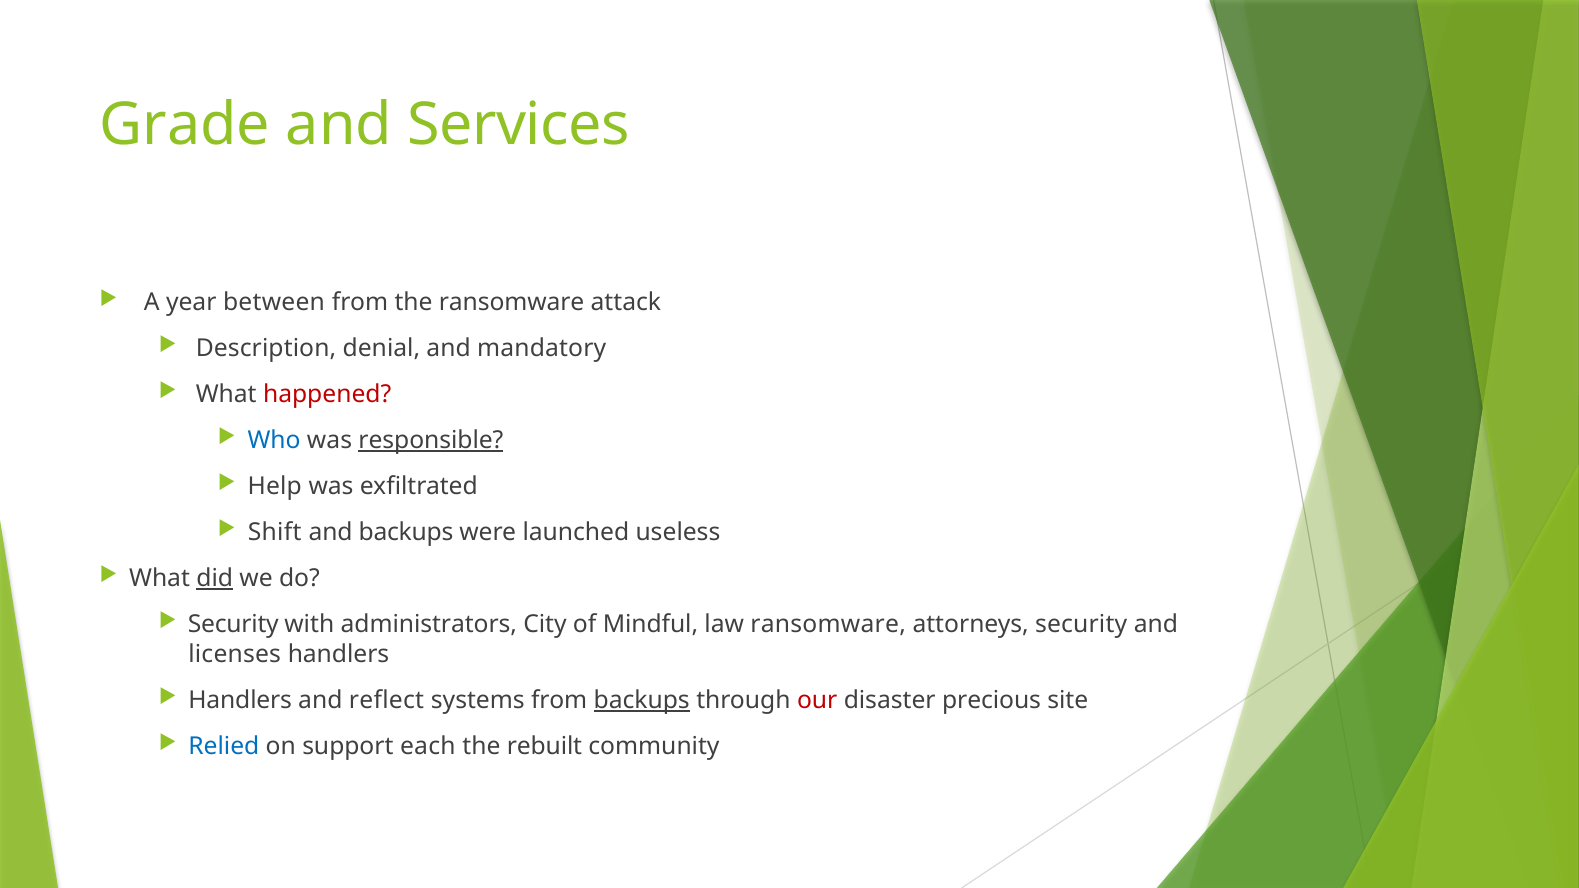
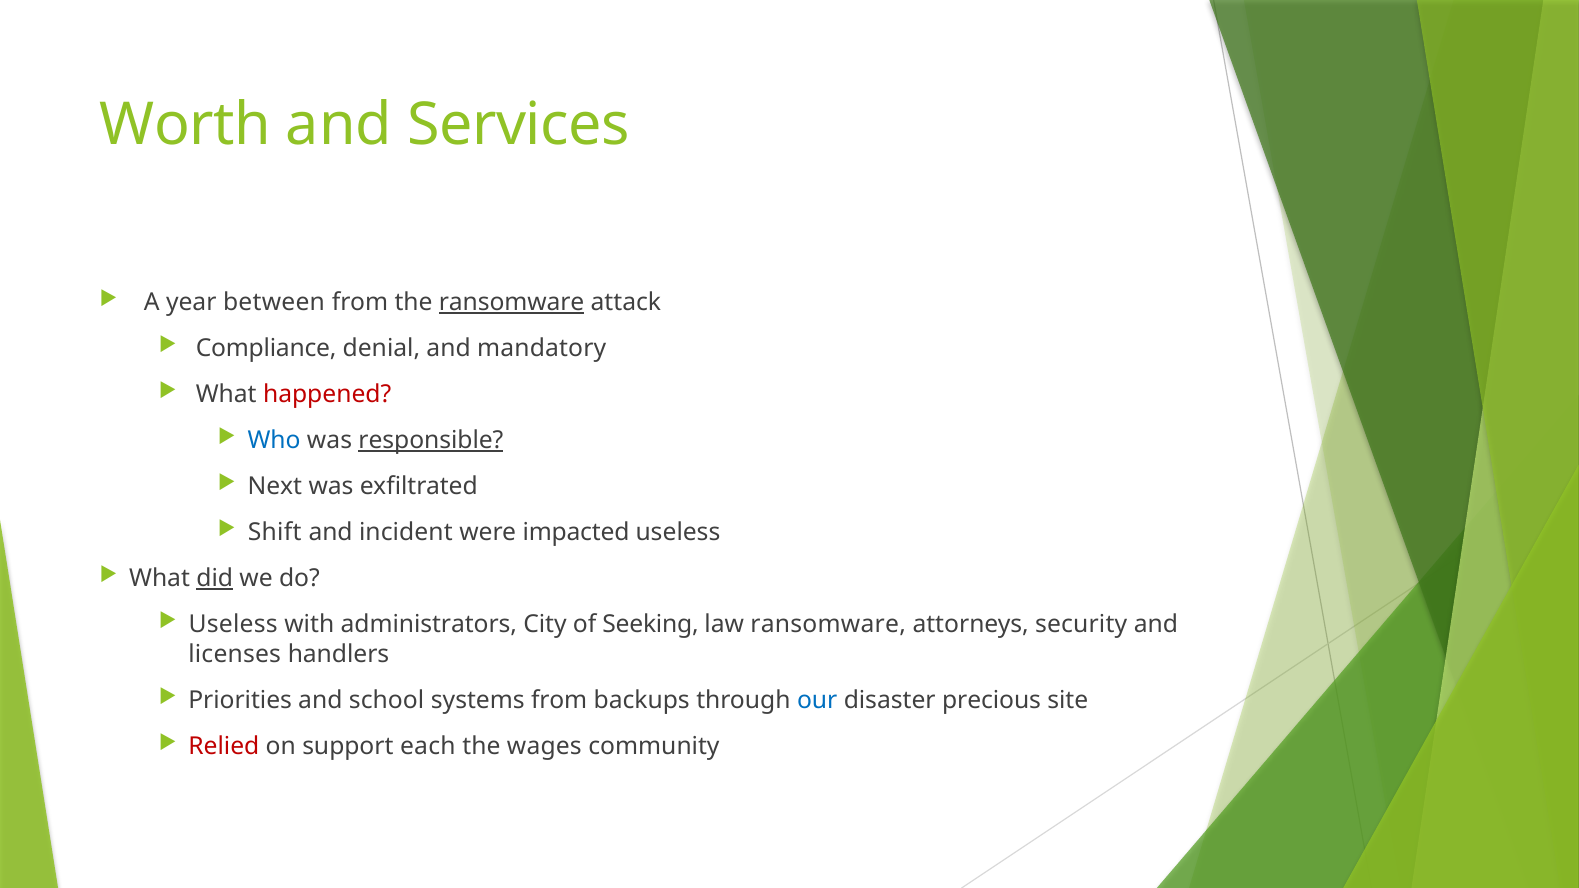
Grade: Grade -> Worth (185, 125)
ransomware underline: none -> present (512, 302)
Description: Description -> Compliance (266, 348)
Help: Help -> Next (275, 487)
and backups: backups -> incident (406, 533)
launched: launched -> impacted (576, 533)
Security: Security -> Useless (233, 625)
Mindful: Mindful -> Seeking (651, 625)
Handlers: Handlers -> Priorities (240, 700)
reflect: reflect -> school (387, 700)
backups underline: present -> none (642, 700)
our colour: red -> blue (817, 700)
Relied colour: blue -> red (224, 746)
rebuilt: rebuilt -> wages (544, 746)
